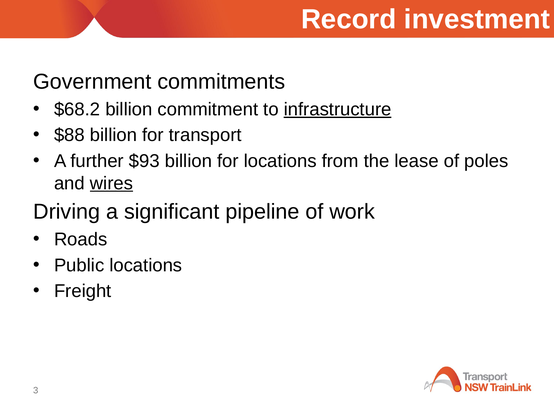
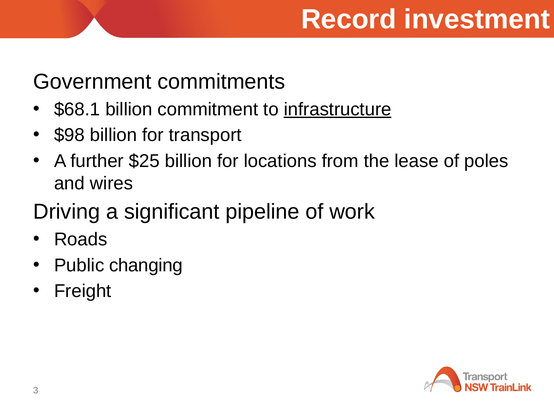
$68.2: $68.2 -> $68.1 (77, 109)
$88: $88 -> $98 (69, 135)
$93: $93 -> $25 (144, 161)
wires underline: present -> none (111, 183)
Public locations: locations -> changing (146, 265)
